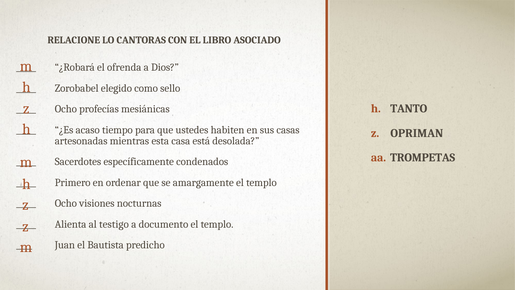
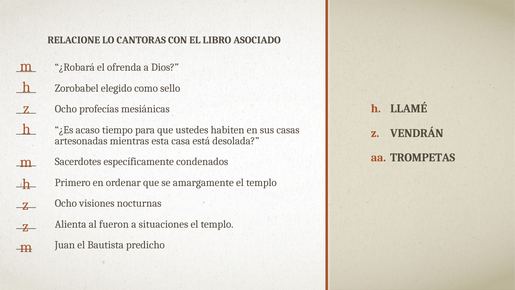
TANTO: TANTO -> LLAMÉ (409, 109)
OPRIMAN: OPRIMAN -> VENDRÁN (417, 133)
testigo: testigo -> fueron (114, 224)
documento: documento -> situaciones (163, 224)
